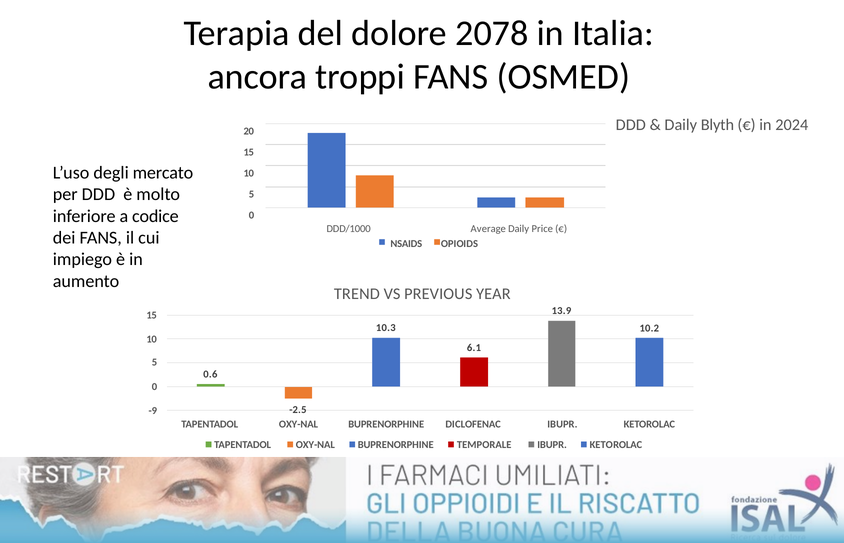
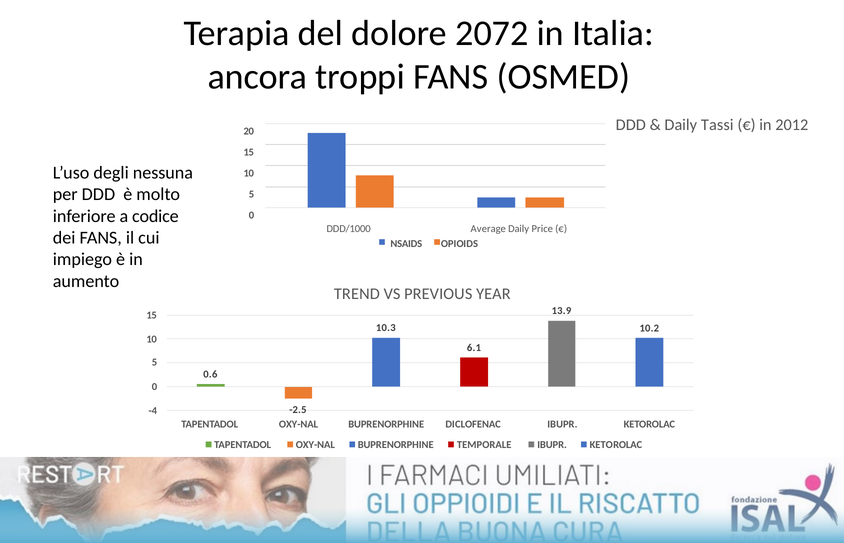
2078: 2078 -> 2072 (492, 34)
Blyth: Blyth -> Tassi (717, 125)
2024: 2024 -> 2012 (792, 125)
mercato: mercato -> nessuna (163, 173)
-9: -9 -> -4 (153, 411)
